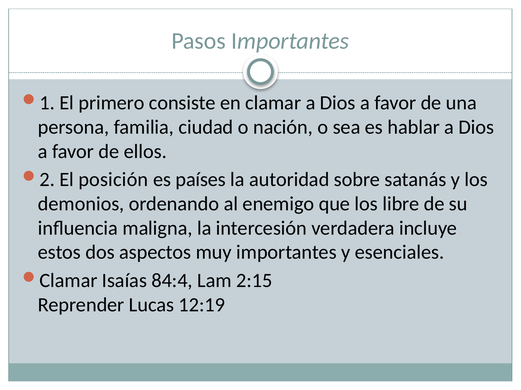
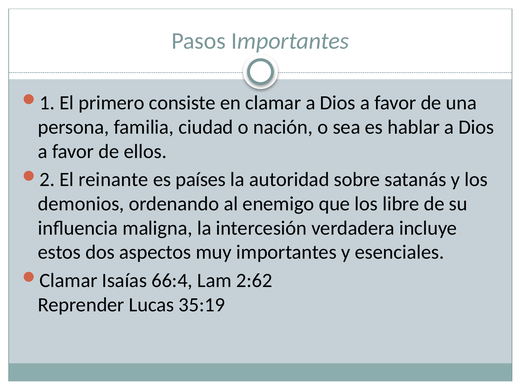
posición: posición -> reinante (113, 180)
84:4: 84:4 -> 66:4 (172, 281)
2:15: 2:15 -> 2:62 (254, 281)
12:19: 12:19 -> 35:19 (202, 305)
